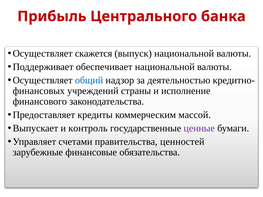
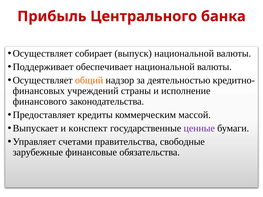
скажется: скажется -> собирает (94, 53)
общий colour: blue -> orange (89, 80)
контроль: контроль -> конспект (88, 128)
ценностей: ценностей -> свободные (182, 142)
